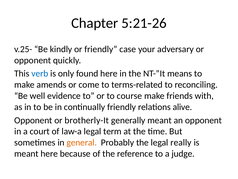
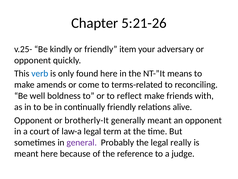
case: case -> item (128, 49)
evidence: evidence -> boldness (64, 96)
course: course -> reflect (129, 96)
general colour: orange -> purple (82, 142)
